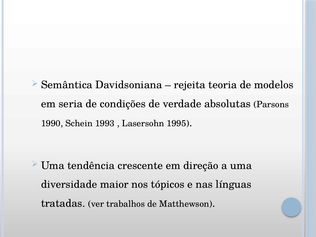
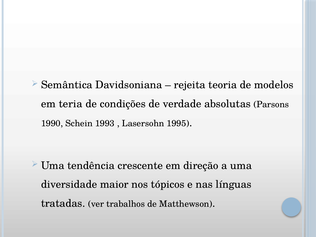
seria: seria -> teria (71, 104)
